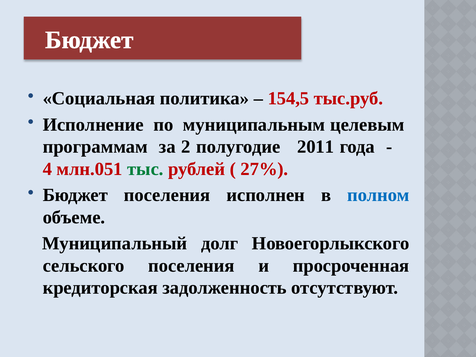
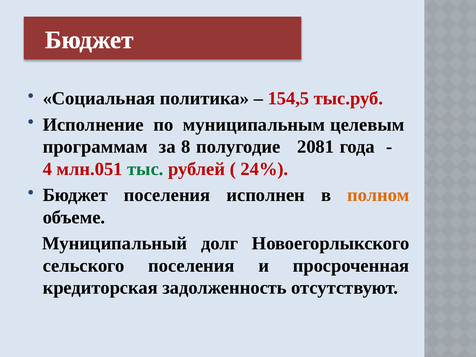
2: 2 -> 8 (186, 147)
2011: 2011 -> 2081 (316, 147)
27%: 27% -> 24% (264, 169)
полном colour: blue -> orange (378, 195)
